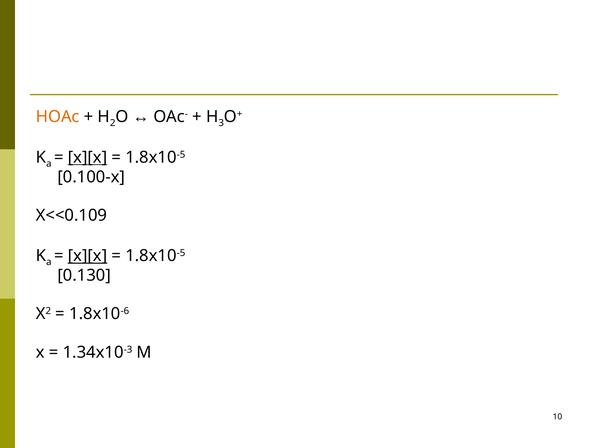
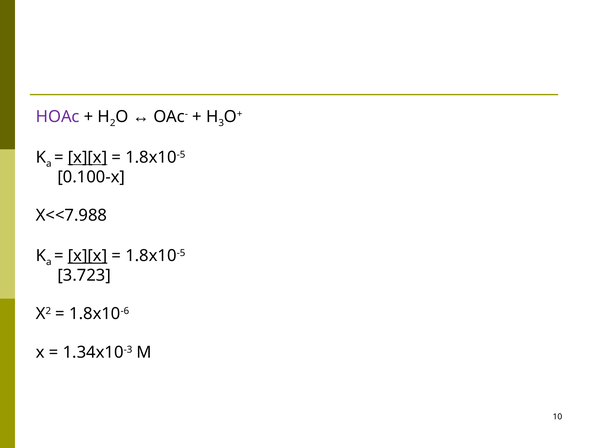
HOAc colour: orange -> purple (58, 117)
X<<0.109: X<<0.109 -> X<<7.988 (72, 216)
0.130: 0.130 -> 3.723 (84, 276)
